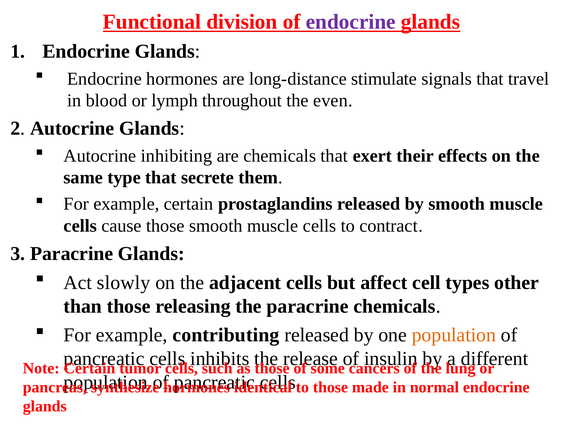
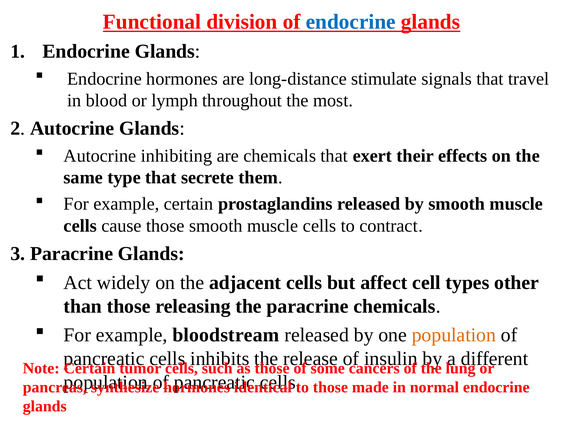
endocrine colour: purple -> blue (351, 22)
even: even -> most (333, 101)
slowly: slowly -> widely (124, 283)
contributing: contributing -> bloodstream (226, 335)
